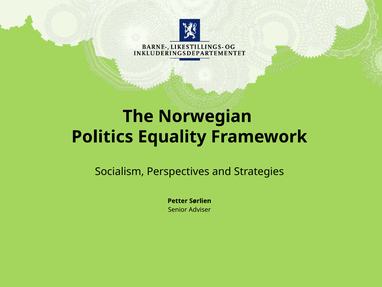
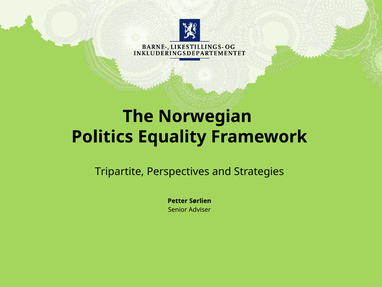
Socialism: Socialism -> Tripartite (119, 171)
